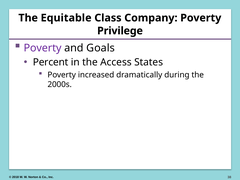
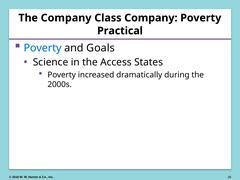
The Equitable: Equitable -> Company (66, 18)
Privilege: Privilege -> Practical (120, 31)
Poverty colour: purple -> blue (43, 48)
Percent: Percent -> Science (51, 62)
